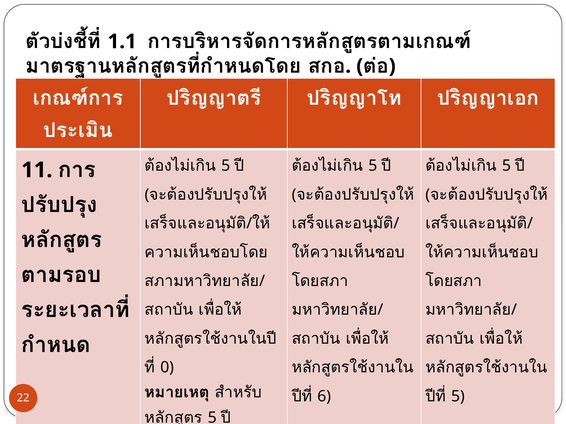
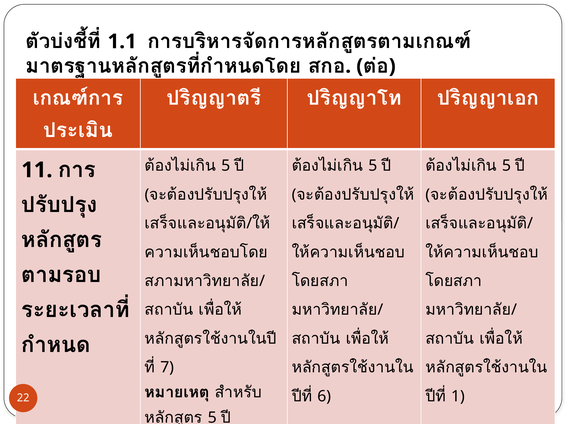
0: 0 -> 7 (167, 368)
5: 5 -> 1 (458, 397)
